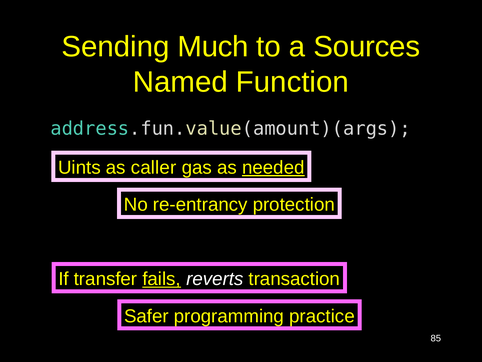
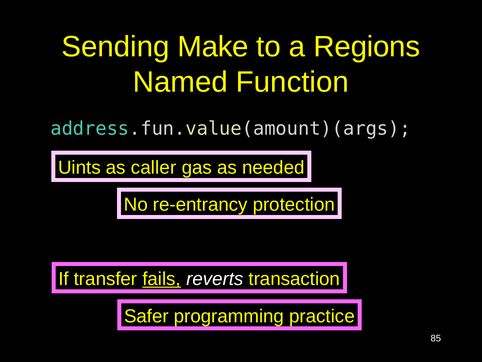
Much: Much -> Make (213, 47)
Sources: Sources -> Regions (367, 47)
needed underline: present -> none (273, 167)
